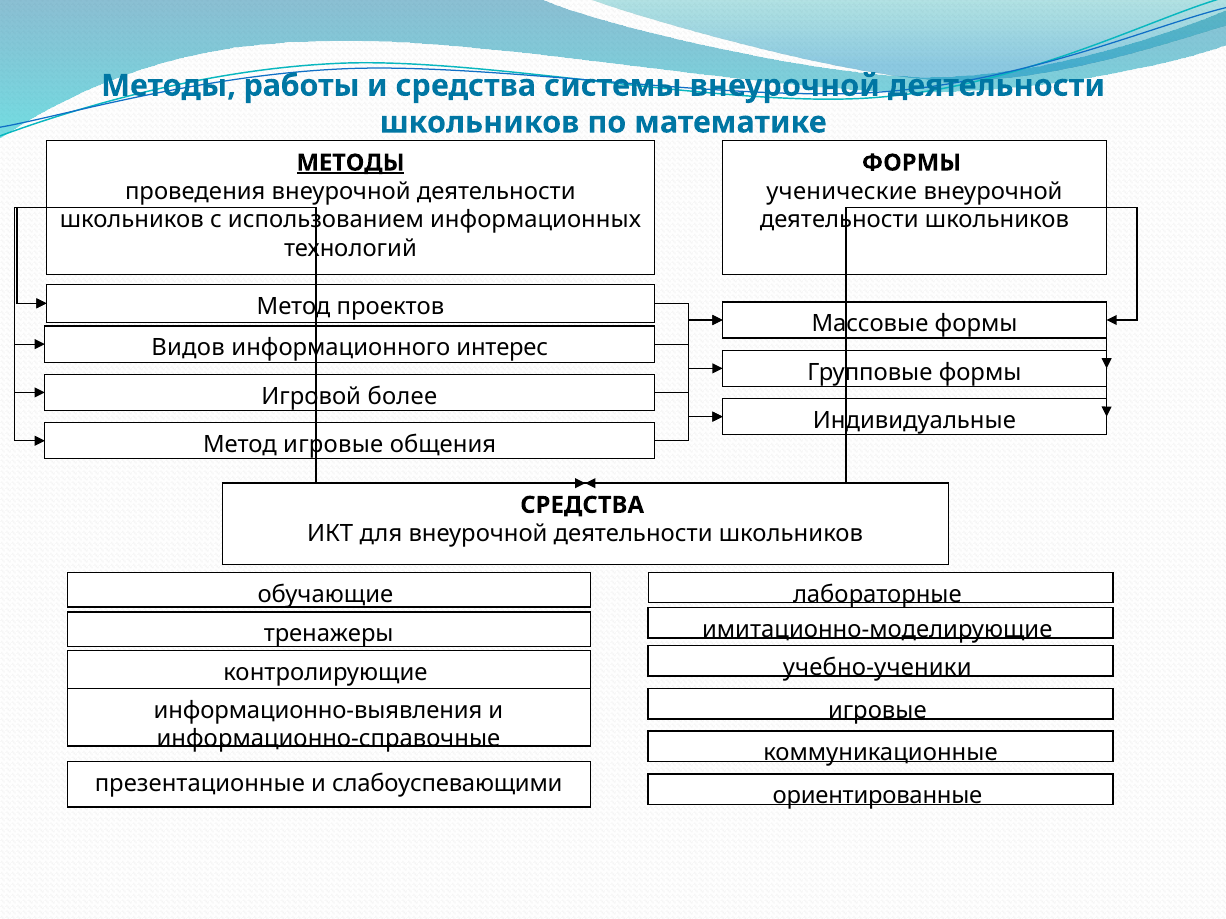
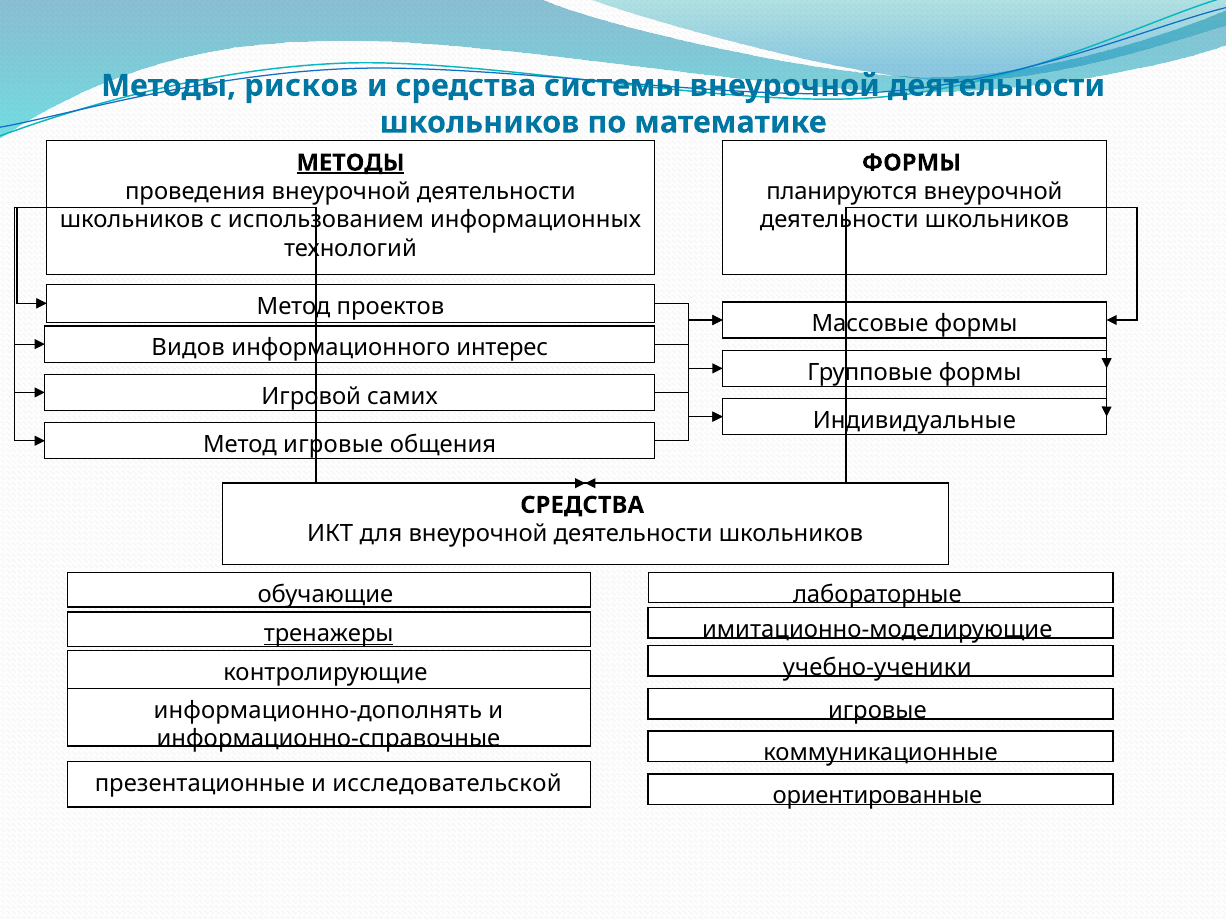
работы: работы -> рисков (301, 86)
ученические: ученические -> планируются (842, 191)
более: более -> самих (402, 397)
тренажеры underline: none -> present (329, 634)
информационно-выявления: информационно-выявления -> информационно-дополнять (318, 711)
слабоуспевающими: слабоуспевающими -> исследовательской (447, 784)
